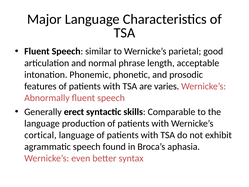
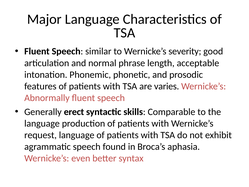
parietal: parietal -> severity (185, 51)
cortical: cortical -> request (41, 135)
